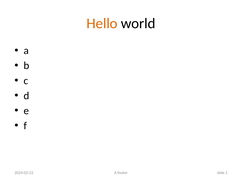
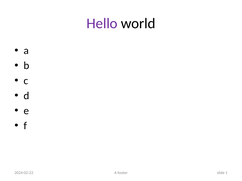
Hello colour: orange -> purple (102, 23)
